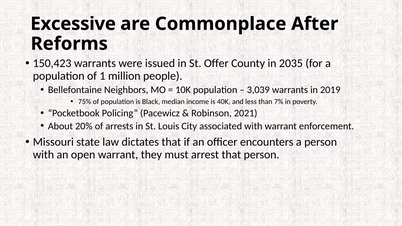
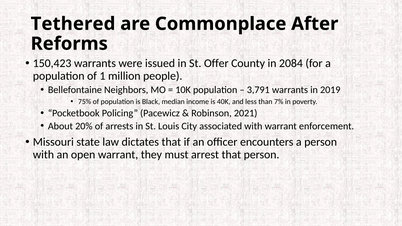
Excessive: Excessive -> Tethered (73, 24)
2035: 2035 -> 2084 (291, 63)
3,039: 3,039 -> 3,791 (258, 90)
